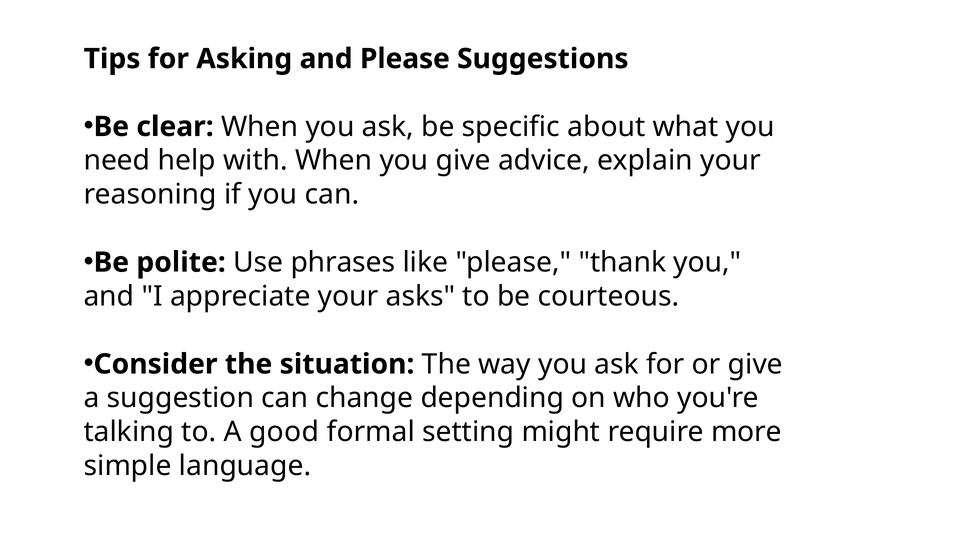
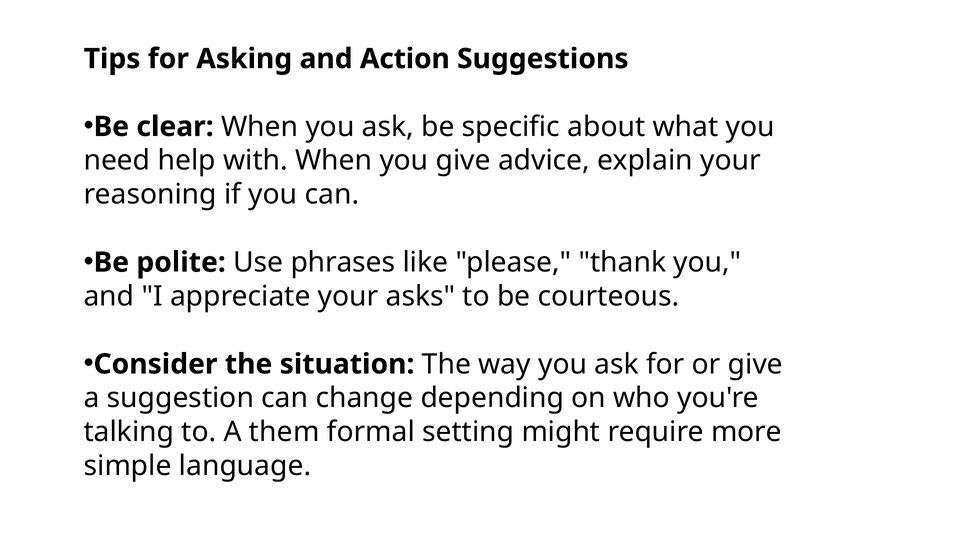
and Please: Please -> Action (405, 59)
good: good -> them (284, 433)
